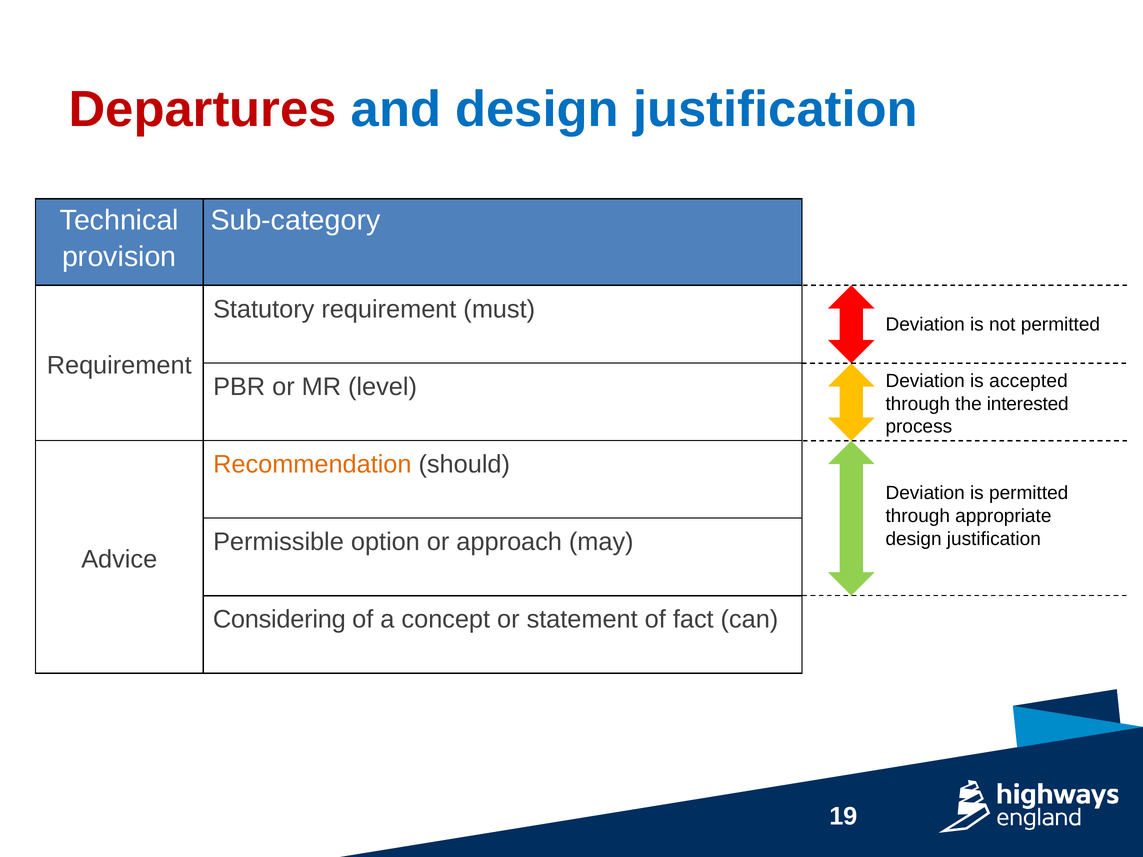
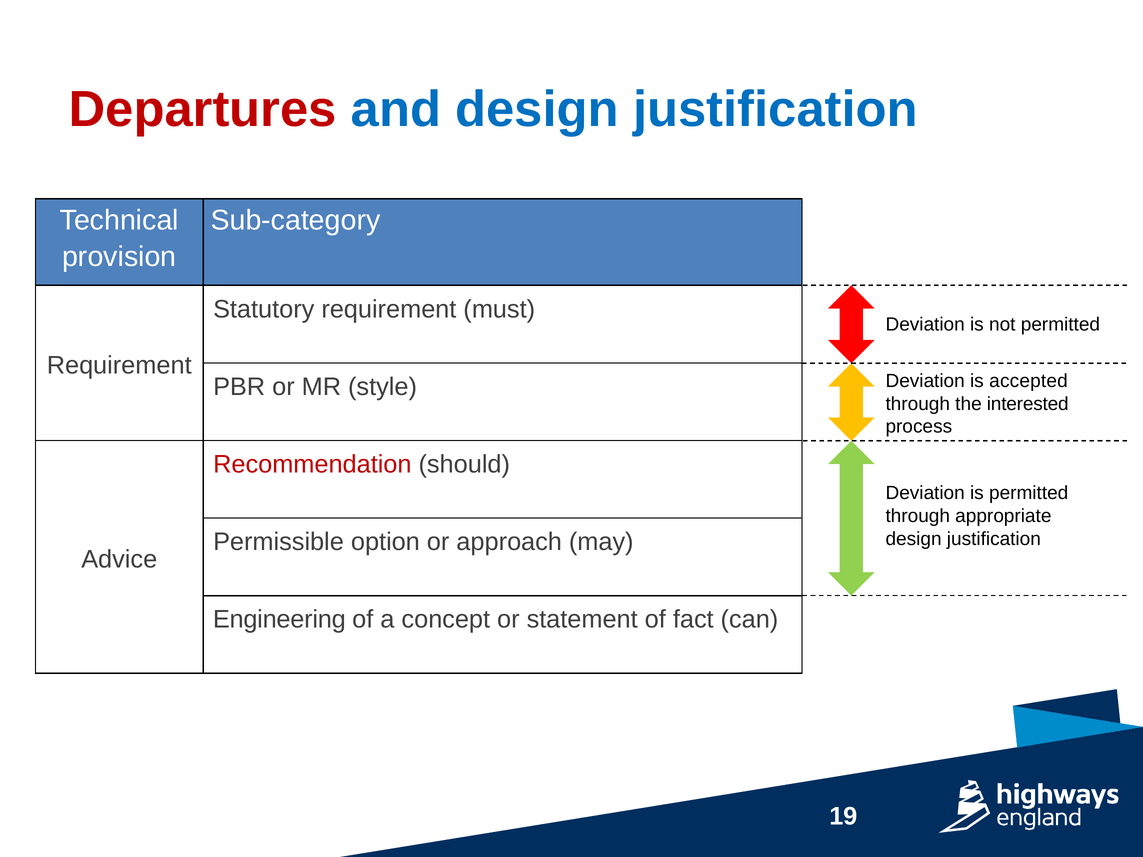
level: level -> style (383, 387)
Recommendation colour: orange -> red (312, 465)
Considering: Considering -> Engineering (279, 620)
